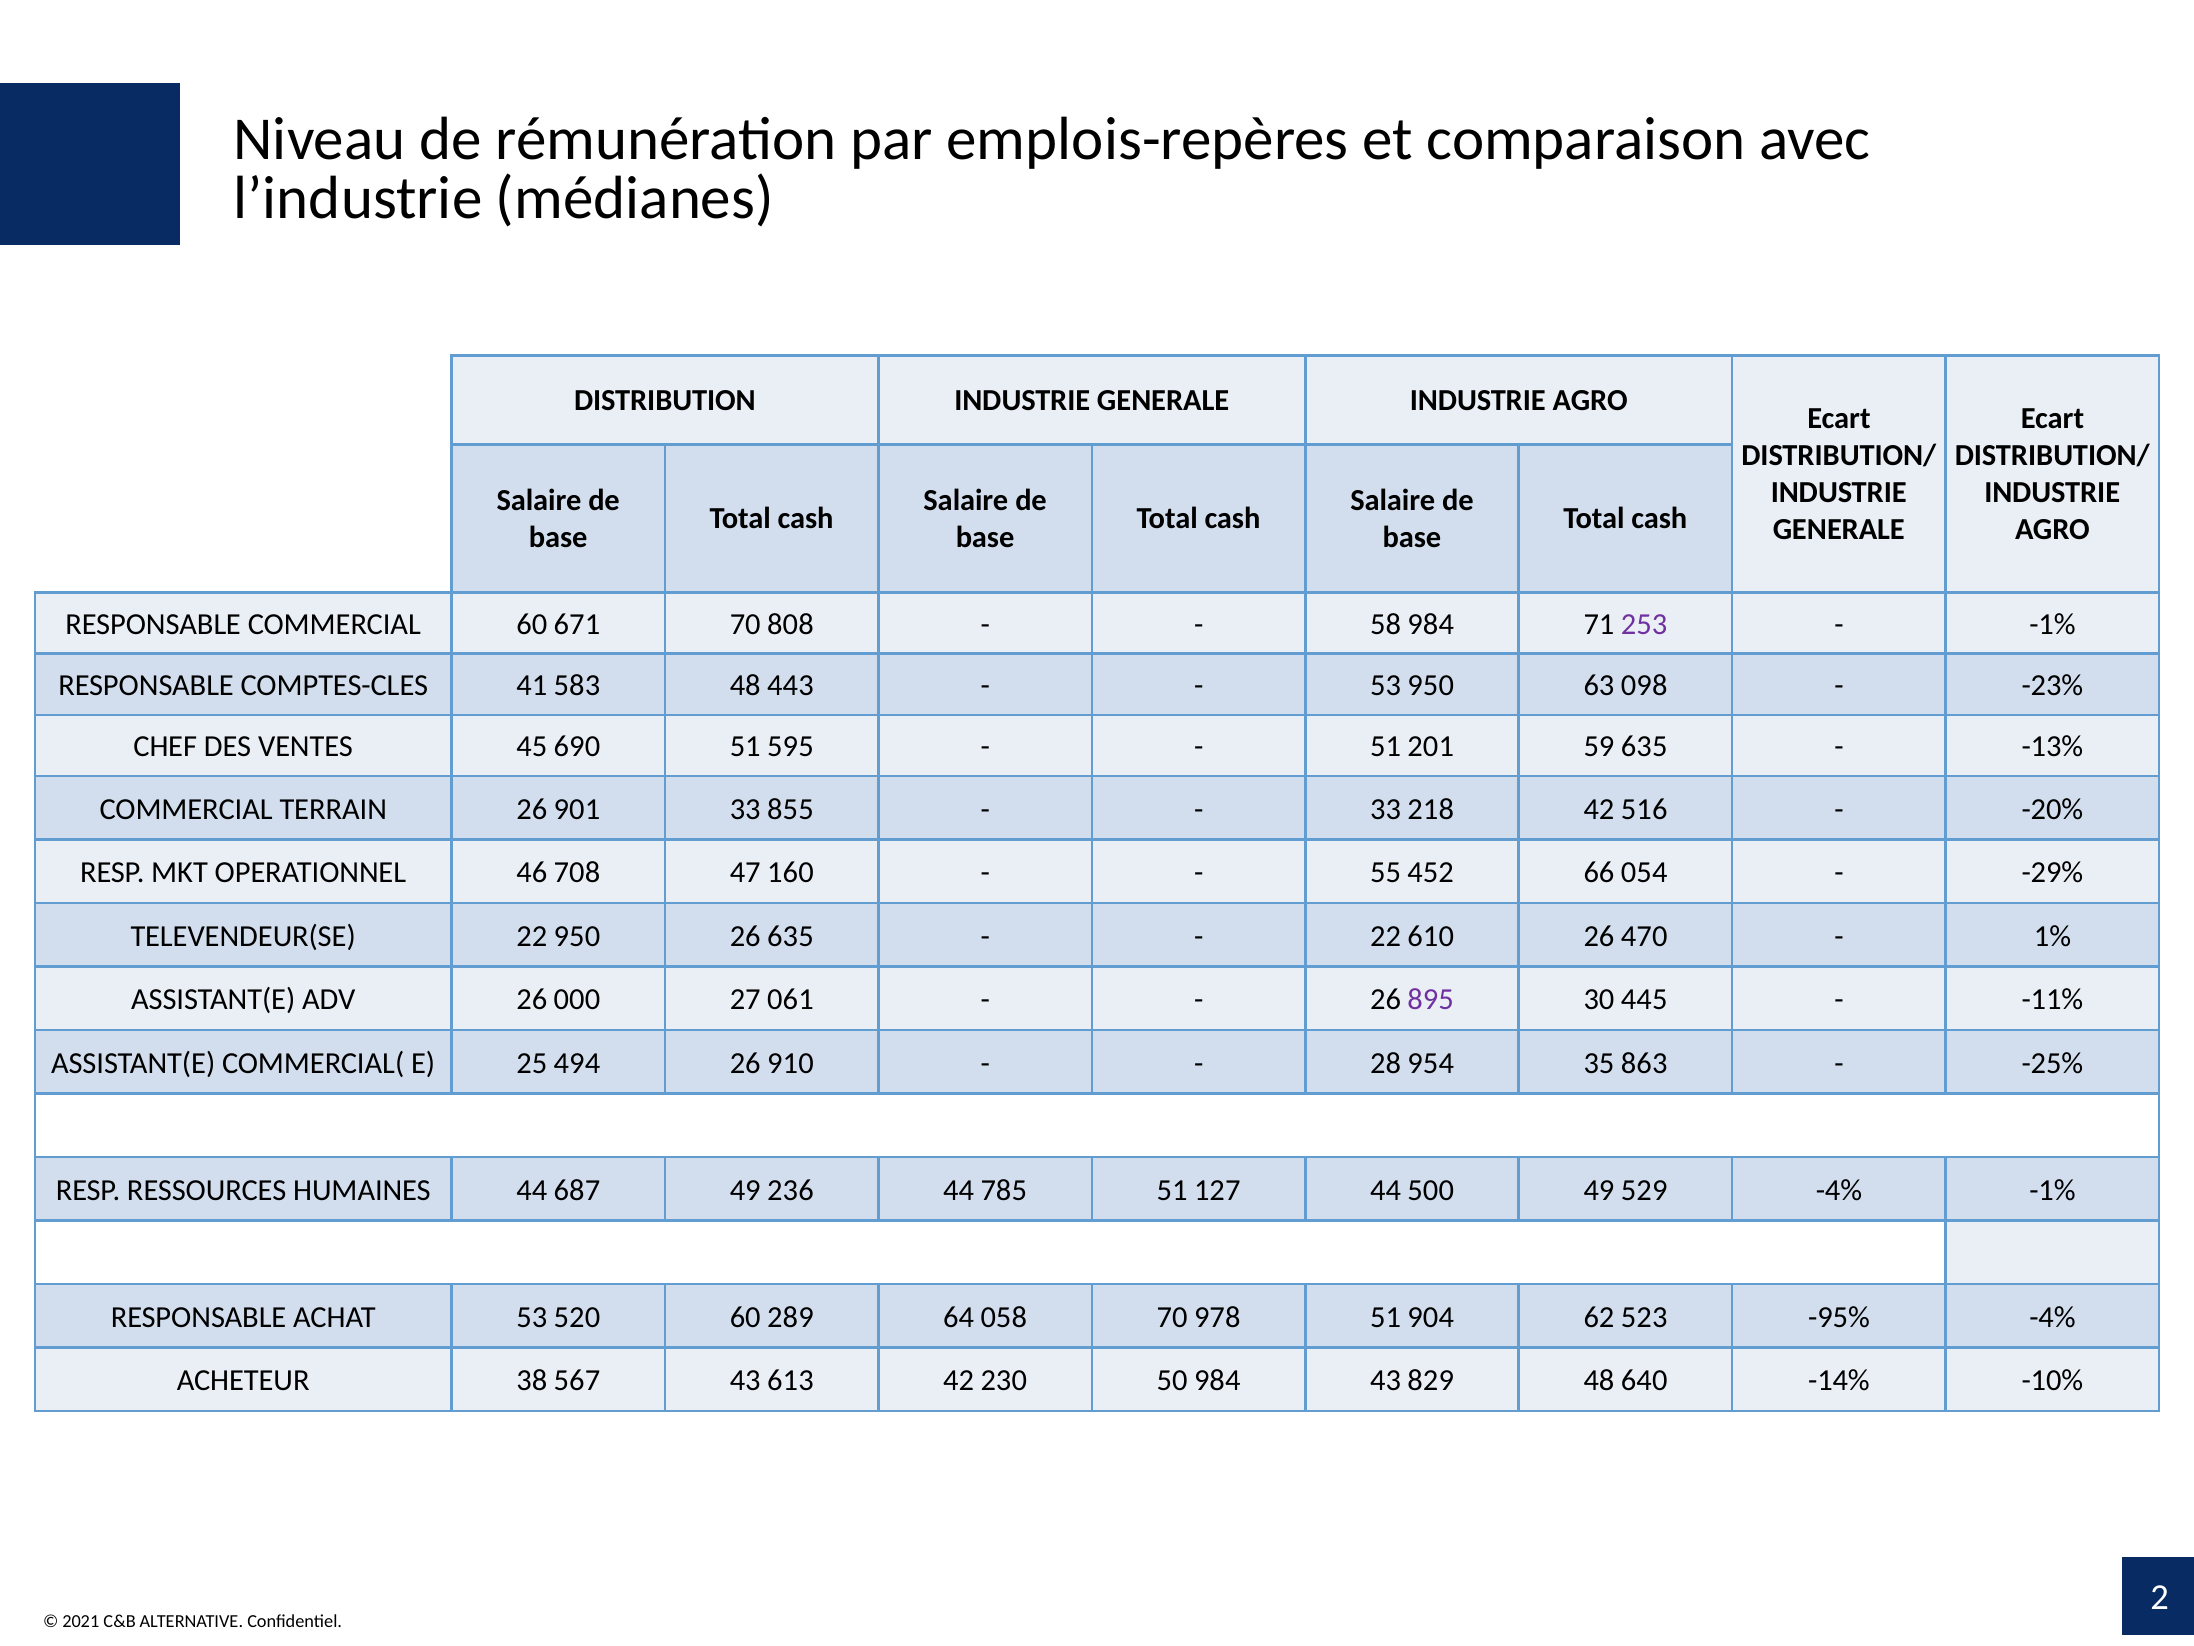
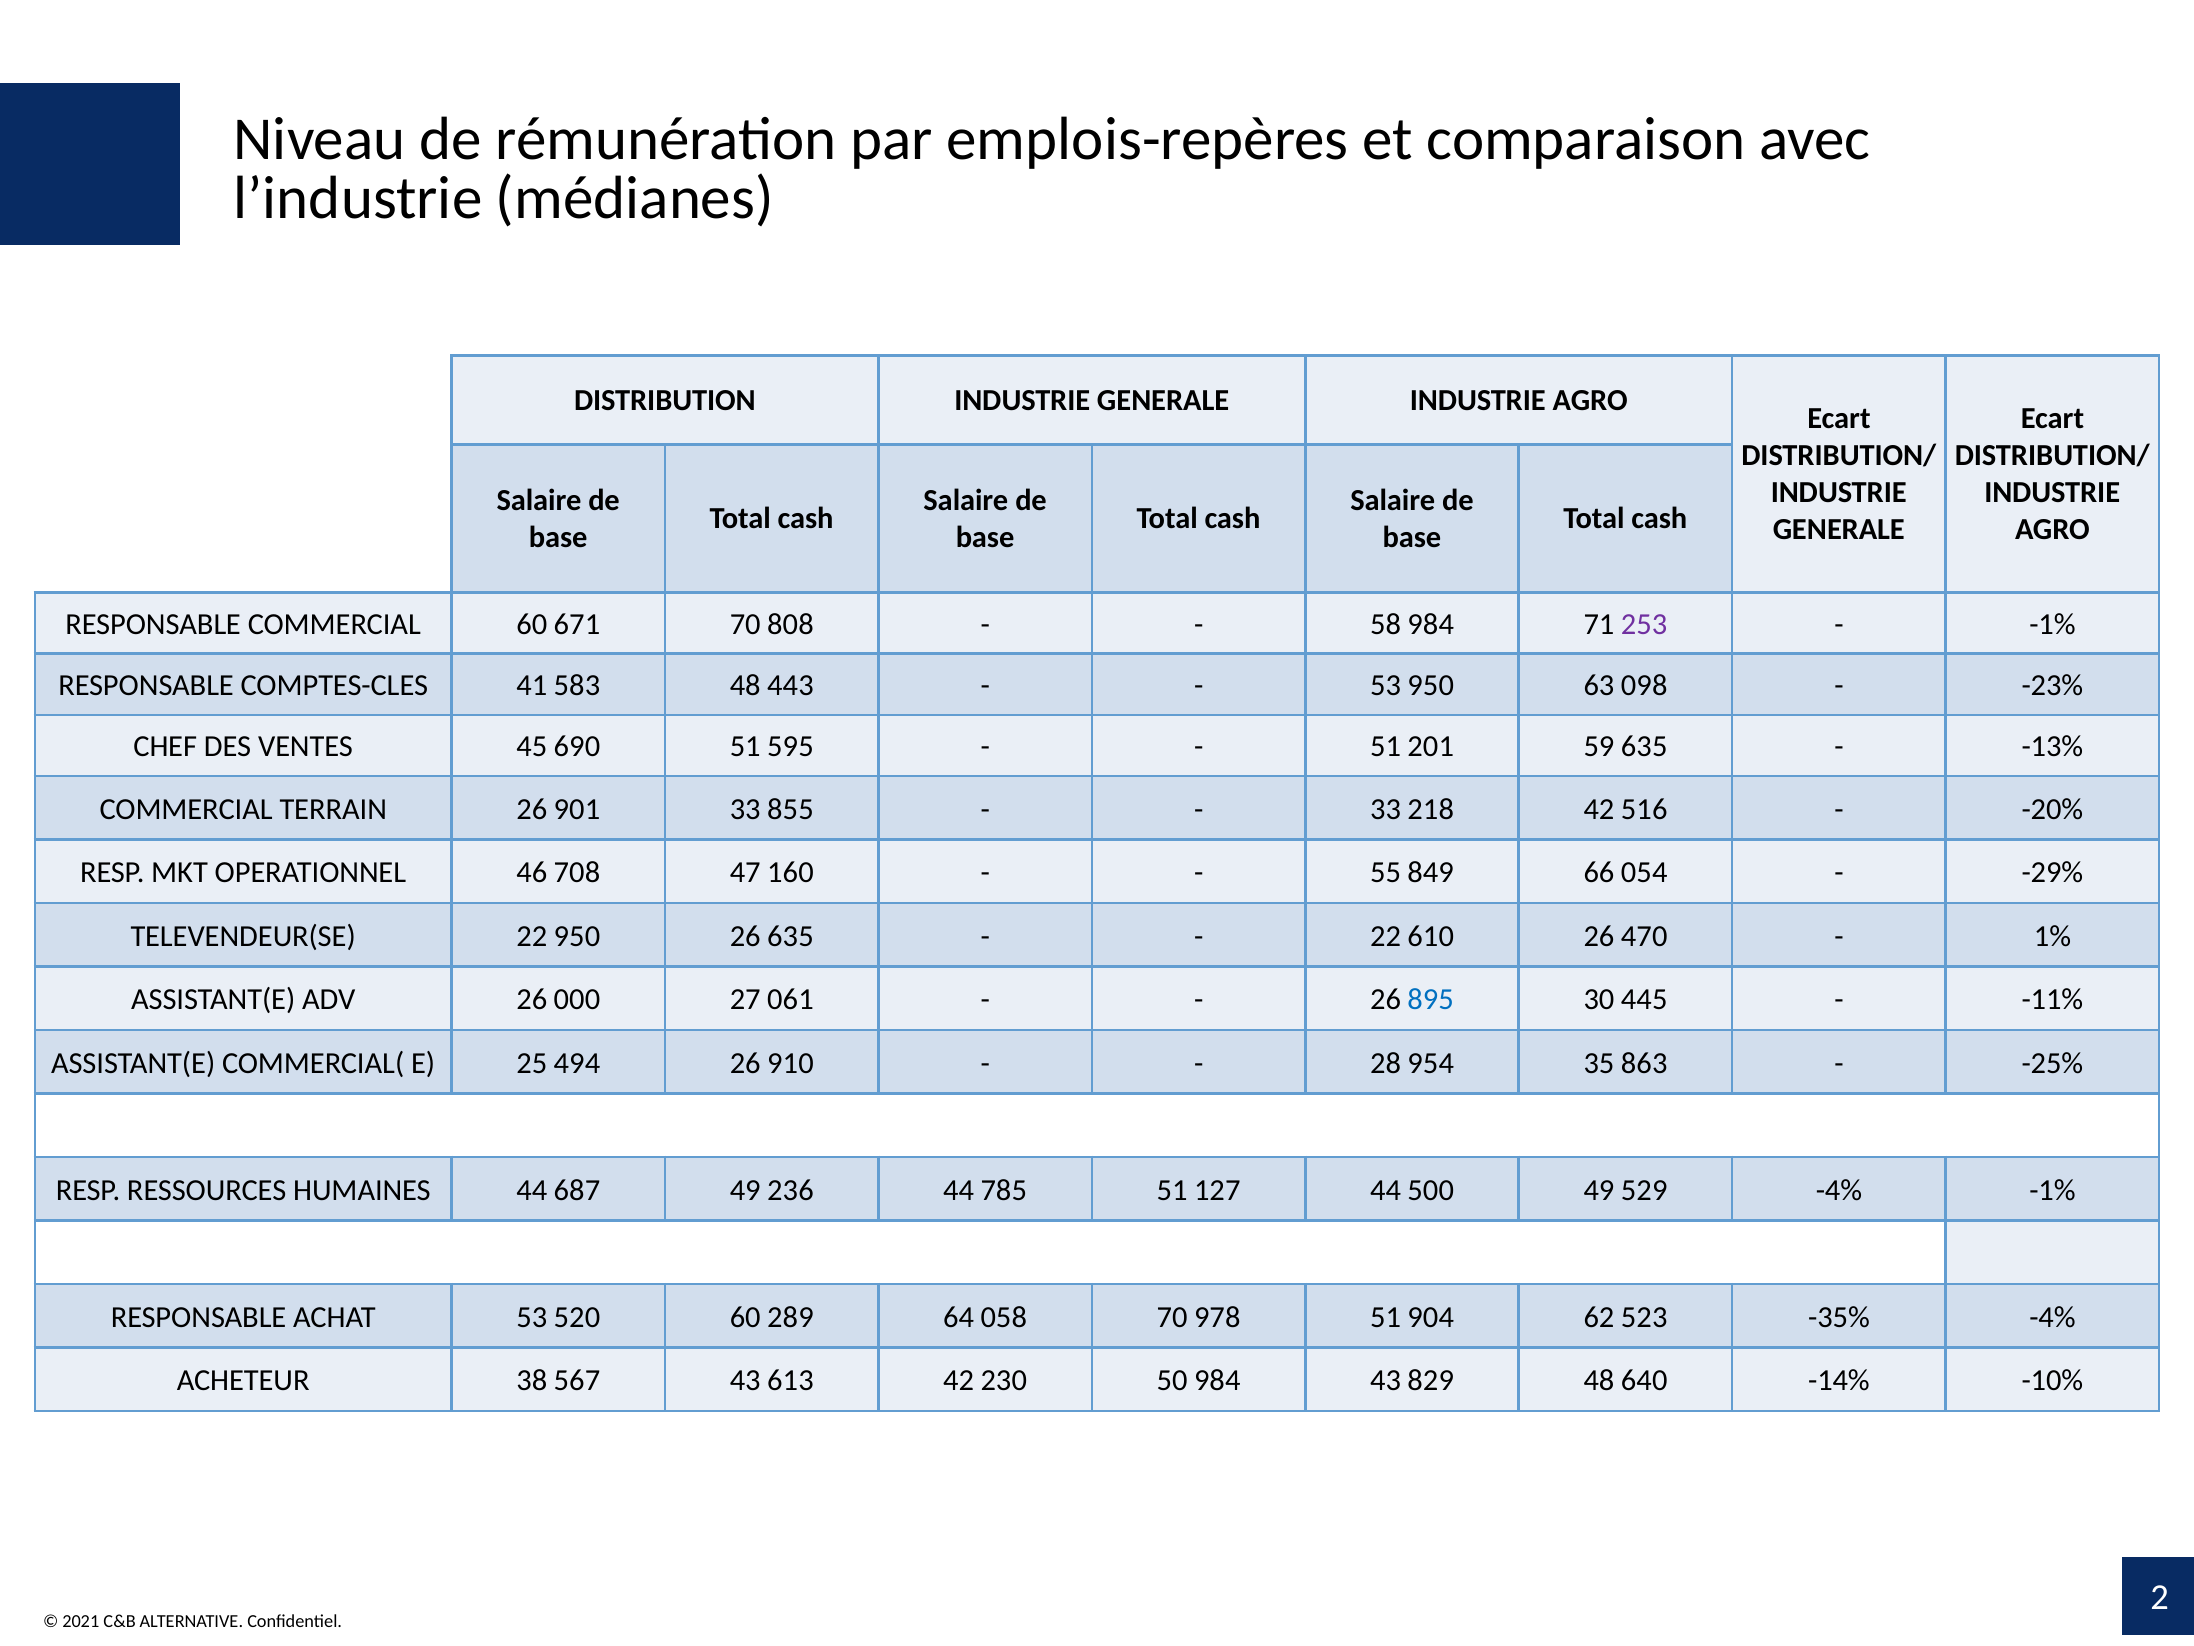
452: 452 -> 849 (1431, 872)
895 colour: purple -> blue (1431, 999)
-95%: -95% -> -35% (1839, 1317)
